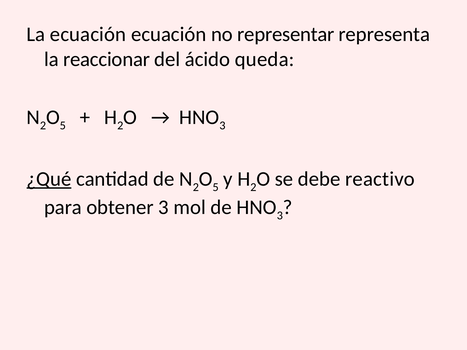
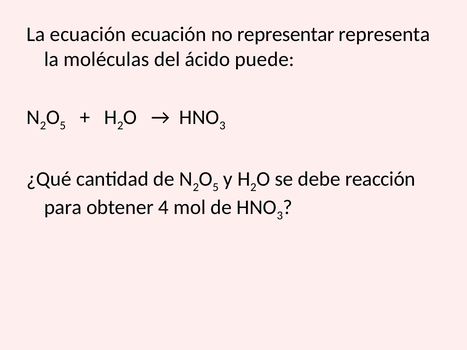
reaccionar: reaccionar -> moléculas (106, 59)
queda: queda -> puede (265, 59)
¿Qué underline: present -> none (49, 179)
reactivo: reactivo -> reacción (380, 179)
obtener 3: 3 -> 4 (164, 207)
